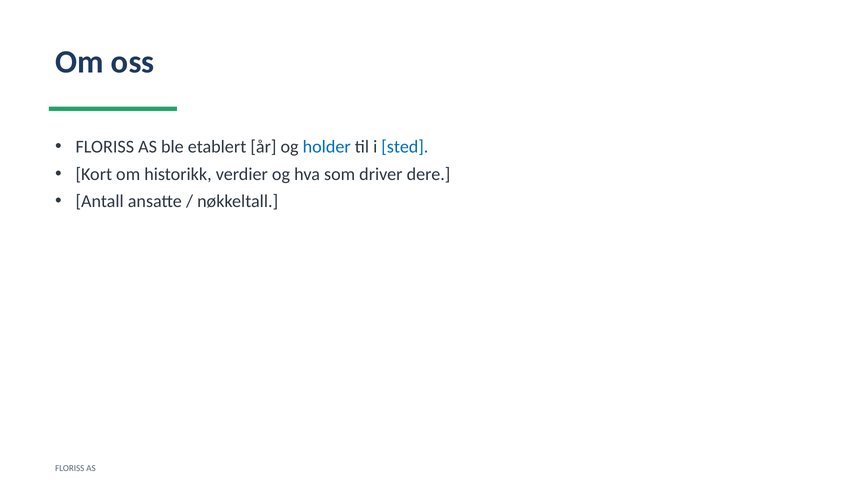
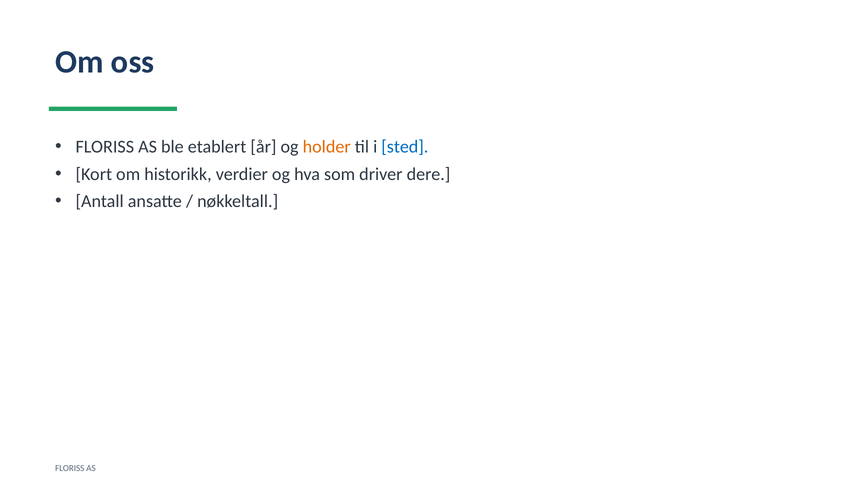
holder colour: blue -> orange (327, 147)
